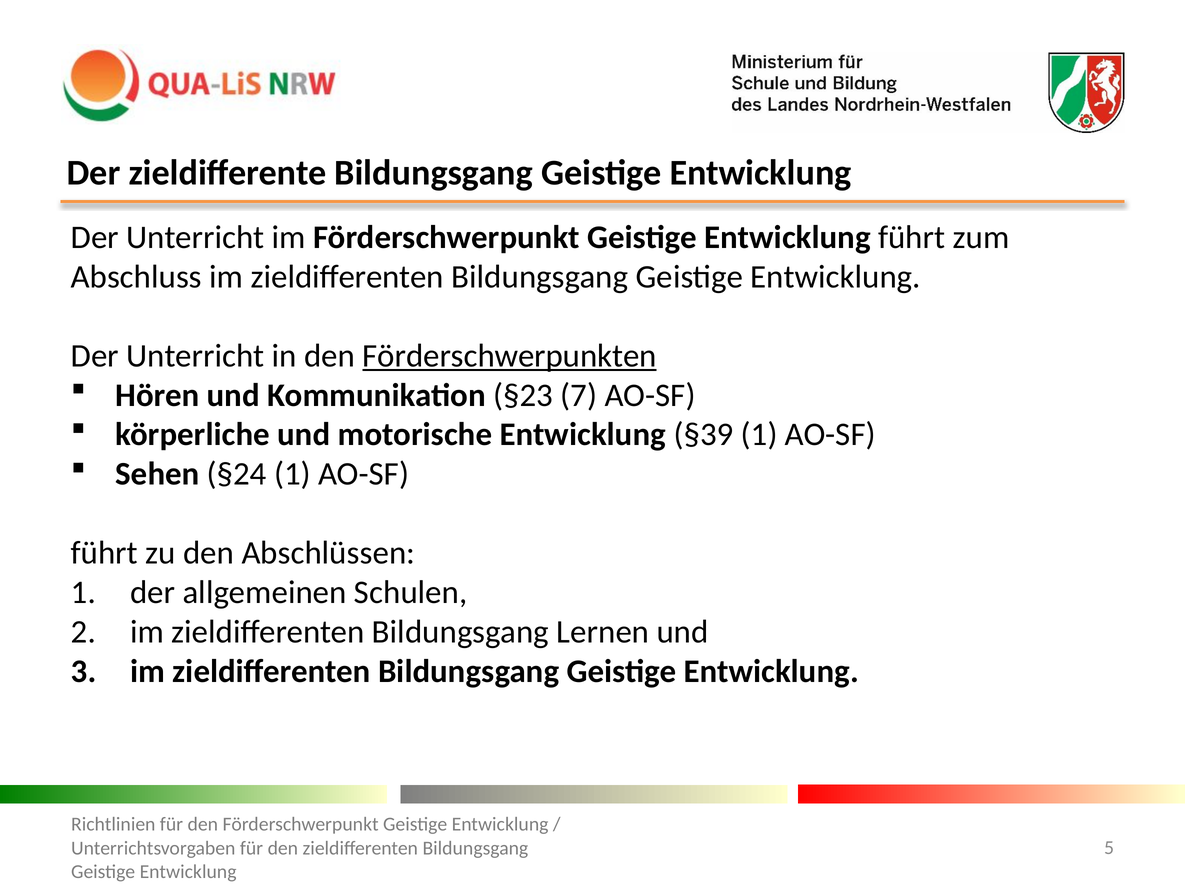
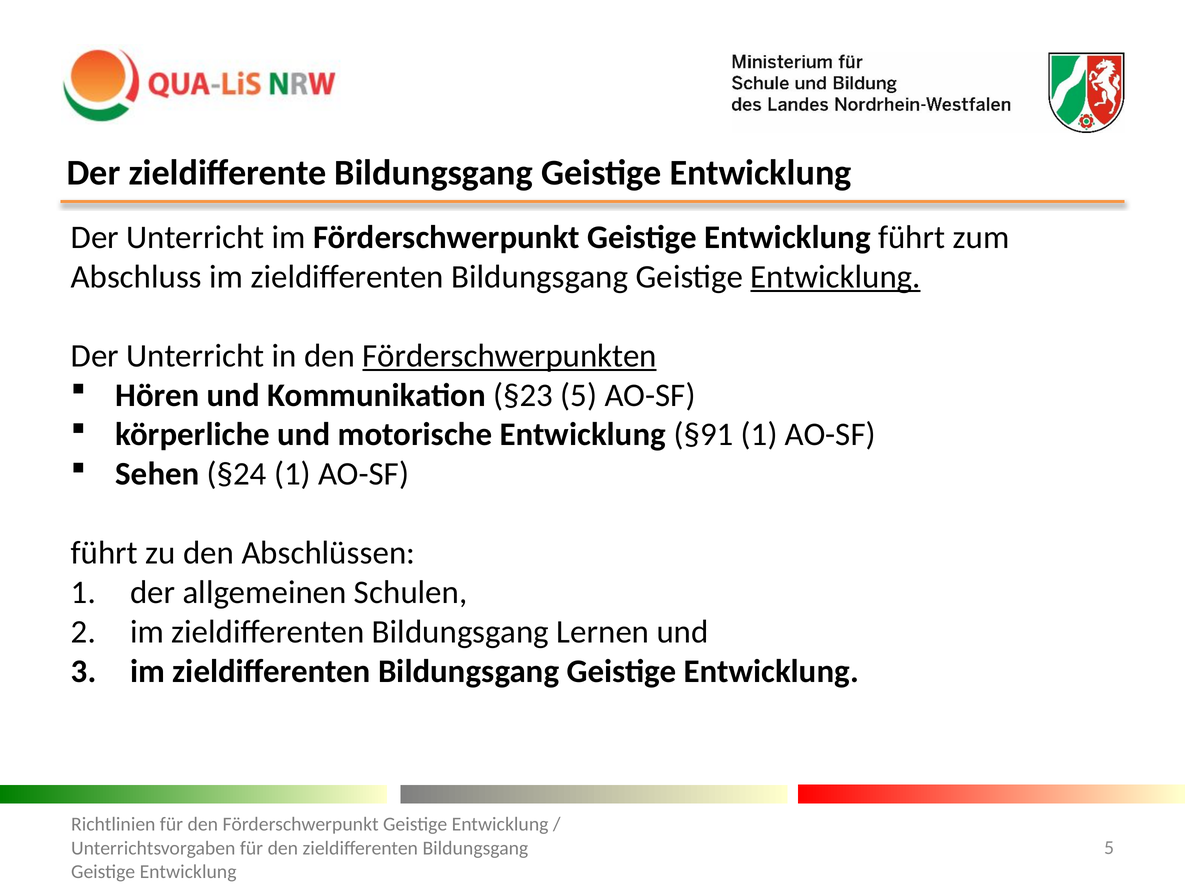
Entwicklung underline: none -> present (836, 277)
§23 7: 7 -> 5 (579, 395)
§39: §39 -> §91 (704, 435)
